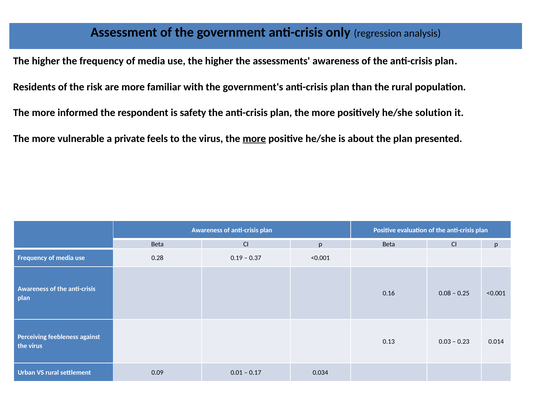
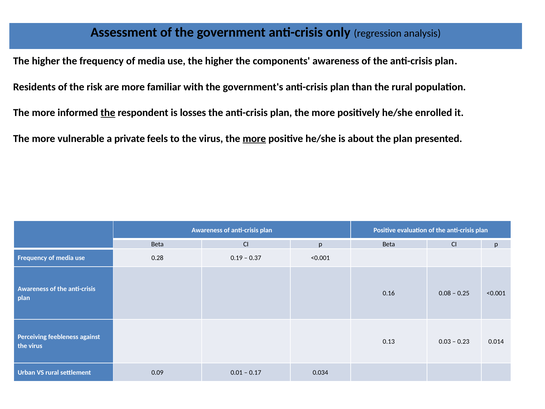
assessments: assessments -> components (281, 61)
the underline: none -> present (108, 113)
safety: safety -> losses (193, 113)
solution: solution -> enrolled (434, 113)
